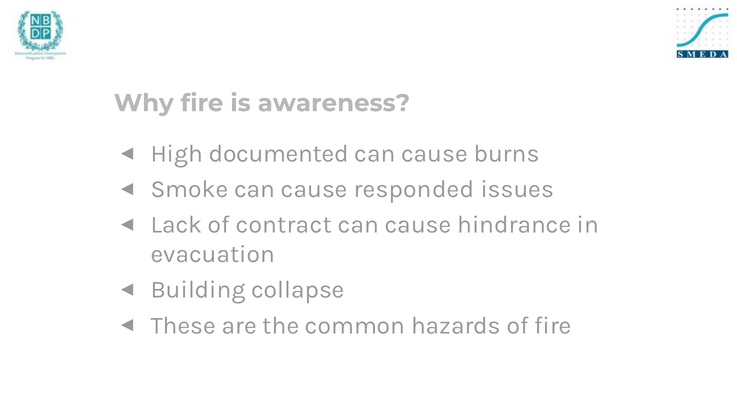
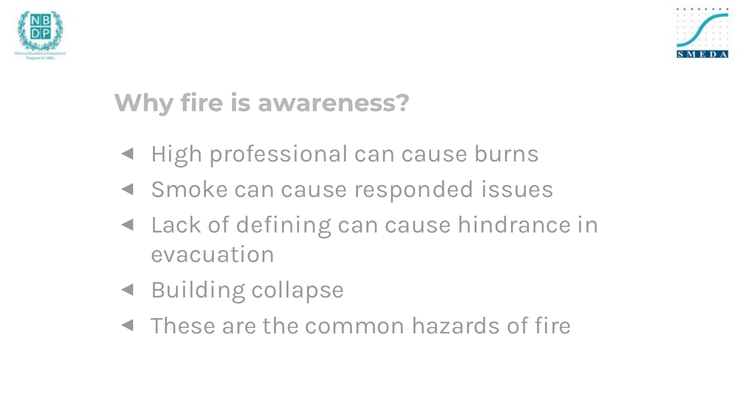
documented: documented -> professional (279, 154)
contract: contract -> defining (284, 225)
